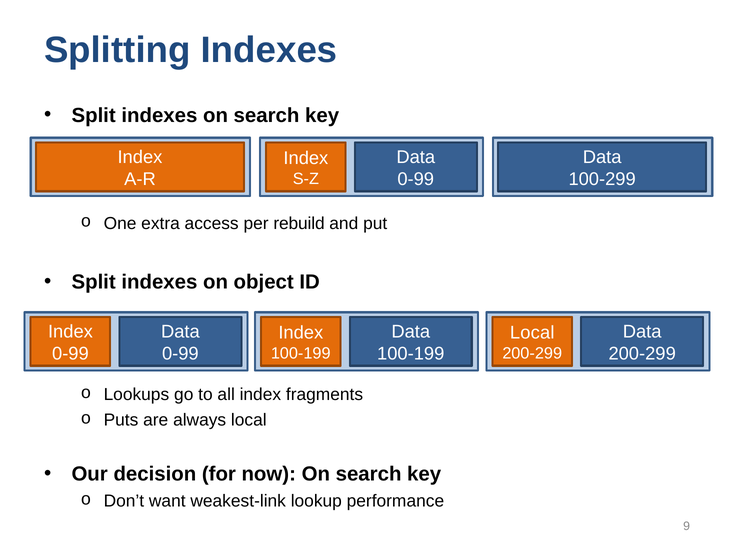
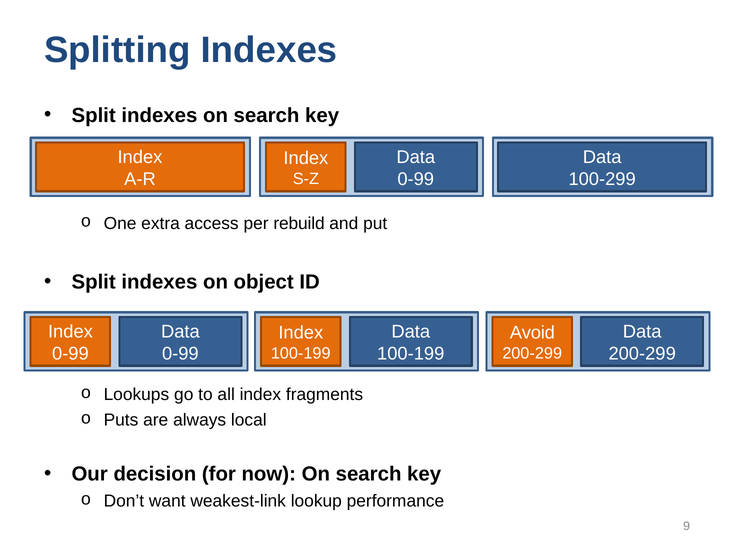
Local: Local -> Avoid (532, 333)
